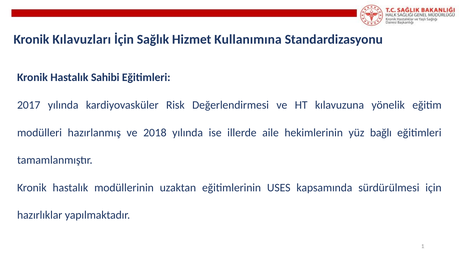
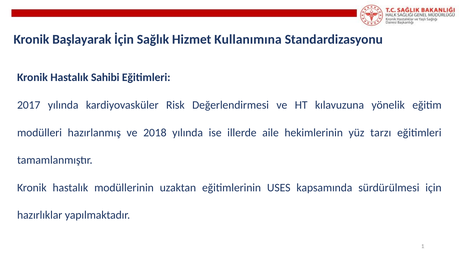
Kılavuzları: Kılavuzları -> Başlayarak (82, 39)
bağlı: bağlı -> tarzı (381, 133)
